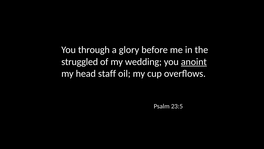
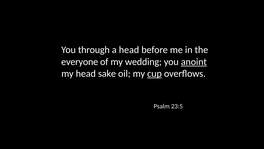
a glory: glory -> head (129, 50)
struggled: struggled -> everyone (80, 62)
staff: staff -> sake (107, 73)
cup underline: none -> present (154, 73)
